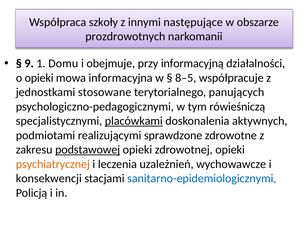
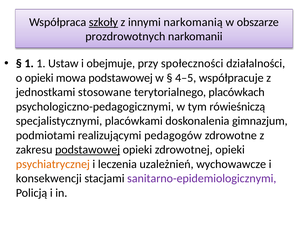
szkoły underline: none -> present (103, 22)
następujące: następujące -> narkomanią (193, 22)
9: 9 -> 1 (29, 63)
Domu: Domu -> Ustaw (63, 63)
informacyjną: informacyjną -> społeczności (192, 63)
mowa informacyjna: informacyjna -> podstawowej (121, 78)
8–5: 8–5 -> 4–5 (186, 78)
panujących: panujących -> placówkach (237, 92)
placówkami underline: present -> none (134, 121)
aktywnych: aktywnych -> gimnazjum (260, 121)
sprawdzone: sprawdzone -> pedagogów (173, 135)
sanitarno-epidemiologicznymi colour: blue -> purple (202, 179)
